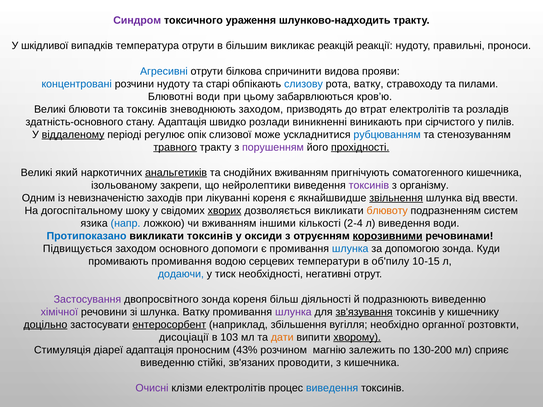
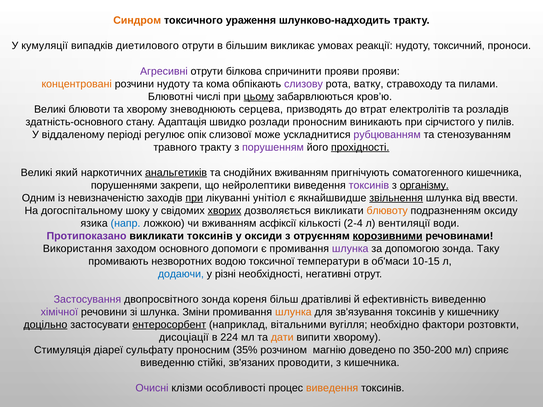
Синдром colour: purple -> orange (137, 21)
шкідливої: шкідливої -> кумуляції (45, 46)
температура: температура -> диетилового (147, 46)
реакцій: реакцій -> умовах (335, 46)
правильні: правильні -> токсичний (459, 46)
Агресивні colour: blue -> purple (164, 71)
спричинити видова: видова -> прояви (342, 71)
концентровані colour: blue -> orange (77, 84)
старі: старі -> кома (218, 84)
слизову colour: blue -> purple (303, 84)
Блювотні води: води -> числі (208, 97)
цьому underline: none -> present (259, 97)
та токсинів: токсинів -> хворому (147, 109)
зневоднюють заходом: заходом -> серцева (261, 109)
розлади виникненні: виникненні -> проносним (320, 122)
віддаленому underline: present -> none (73, 135)
рубцюванням colour: blue -> purple (387, 135)
травного underline: present -> none (175, 147)
ізольованому: ізольованому -> порушеннями (124, 185)
організму underline: none -> present (424, 185)
при underline: none -> present (194, 198)
лікуванні кореня: кореня -> унітіол (270, 198)
систем: систем -> оксиду (501, 211)
іншими: іншими -> асфіксії (278, 223)
л виведення: виведення -> вентиляції (404, 223)
Протипоказано colour: blue -> purple (87, 236)
Підвищується: Підвищується -> Використання (78, 249)
шлунка colour: blue -> purple (350, 249)
Куди: Куди -> Таку (488, 249)
промивають промивання: промивання -> незворотних (182, 261)
серцевих: серцевих -> токсичної (272, 261)
об'пилу: об'пилу -> об'маси (391, 261)
тиск: тиск -> різні (225, 274)
діяльності: діяльності -> дратівливі (326, 299)
подразнюють: подразнюють -> ефективність (396, 299)
шлунка Ватку: Ватку -> Зміни (196, 312)
шлунка colour: purple -> orange (293, 312)
зв'язування underline: present -> none (364, 312)
збільшення: збільшення -> вітальними (299, 325)
органної: органної -> фактори (443, 325)
103: 103 -> 224 (229, 337)
хворому underline: present -> none (357, 337)
діареї адаптація: адаптація -> сульфату (150, 350)
43%: 43% -> 35% (245, 350)
залежить: залежить -> доведено (372, 350)
130-200: 130-200 -> 350-200 (432, 350)
клізми електролітів: електролітів -> особливості (236, 388)
виведення colour: blue -> orange (332, 388)
